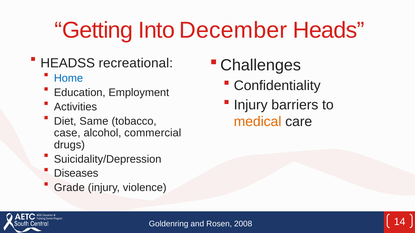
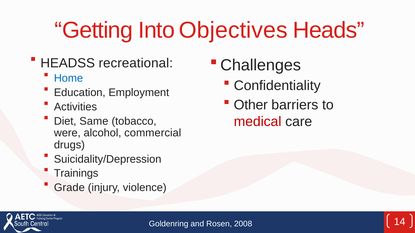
December: December -> Objectives (233, 30)
Injury: Injury -> Other (251, 105)
medical colour: orange -> red (258, 122)
case: case -> were (67, 133)
Diseases: Diseases -> Trainings (76, 174)
